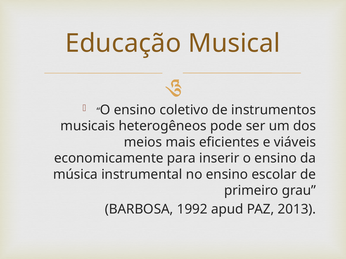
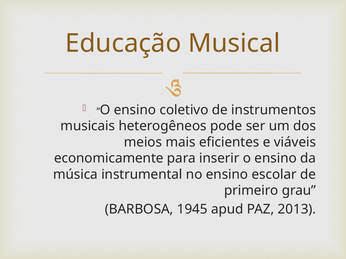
1992: 1992 -> 1945 (192, 210)
